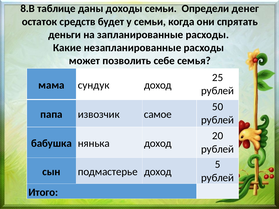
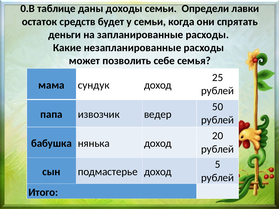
8.В: 8.В -> 0.В (28, 9)
денег: денег -> лавки (245, 9)
самое: самое -> ведер (158, 114)
